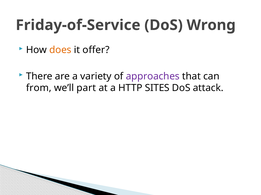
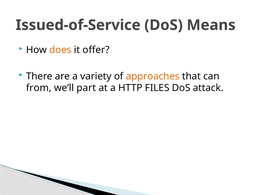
Friday-of-Service: Friday-of-Service -> Issued-of-Service (78, 25)
Wrong: Wrong -> Means (211, 25)
approaches colour: purple -> orange (153, 77)
SITES: SITES -> FILES (157, 88)
